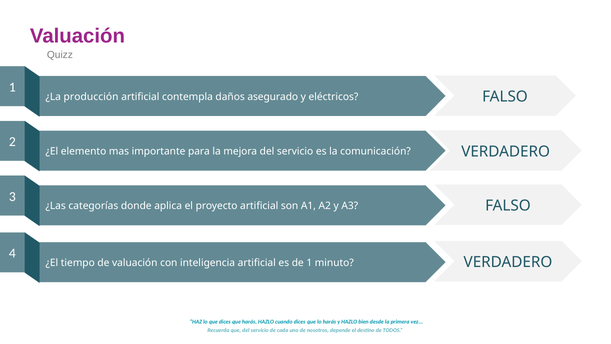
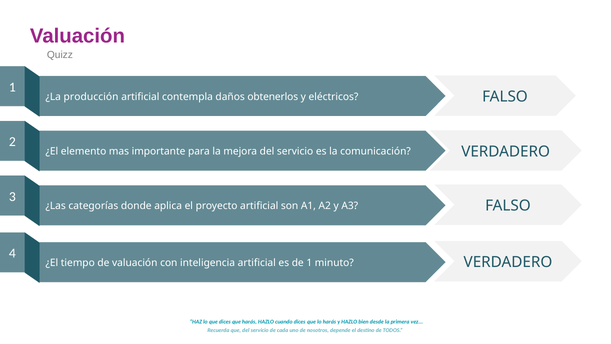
asegurado: asegurado -> obtenerlos (273, 97)
